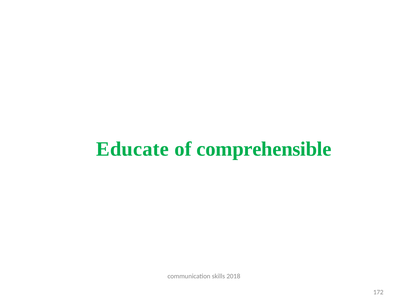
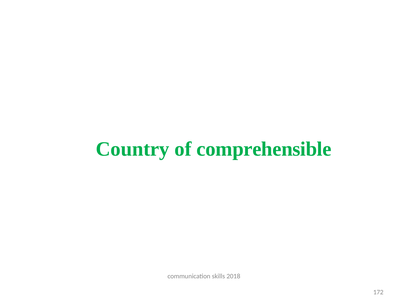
Educate: Educate -> Country (133, 149)
